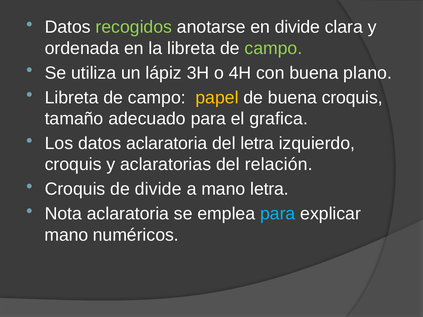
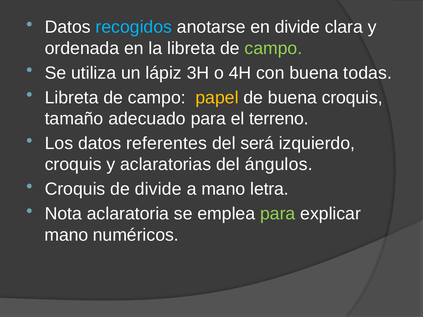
recogidos colour: light green -> light blue (134, 27)
plano: plano -> todas (368, 73)
grafica: grafica -> terreno (279, 119)
datos aclaratoria: aclaratoria -> referentes (167, 143)
del letra: letra -> será (257, 143)
relación: relación -> ángulos (279, 165)
para colour: light blue -> light green (278, 214)
